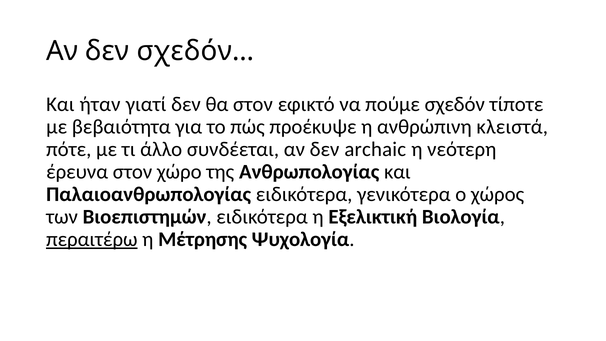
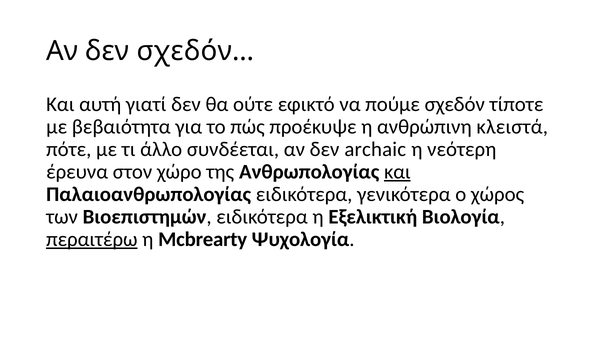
ήταν: ήταν -> αυτή (100, 104)
θα στον: στον -> ούτε (253, 104)
και underline: none -> present (397, 172)
Μέτρησης: Μέτρησης -> Mcbrearty (203, 239)
